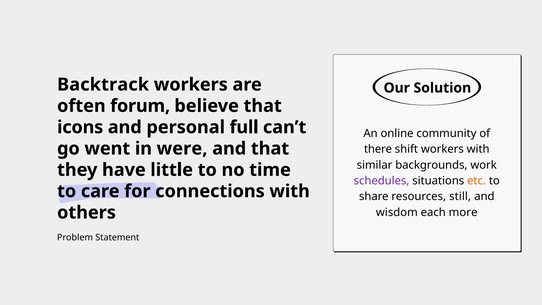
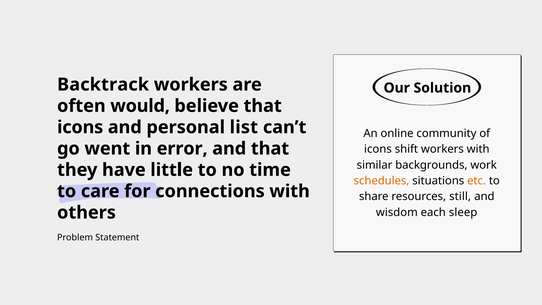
forum: forum -> would (140, 106)
full: full -> list (244, 127)
were: were -> error (182, 149)
there: there -> icons (378, 149)
schedules colour: purple -> orange (382, 181)
more: more -> sleep (463, 212)
